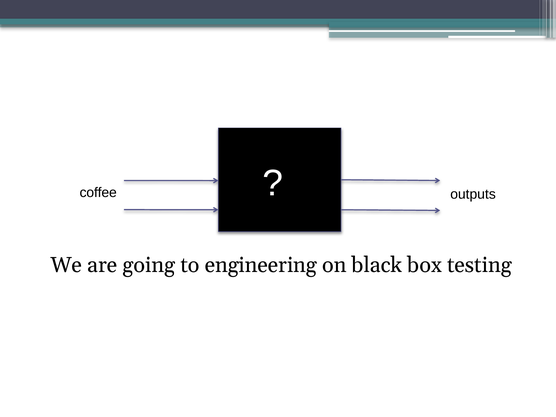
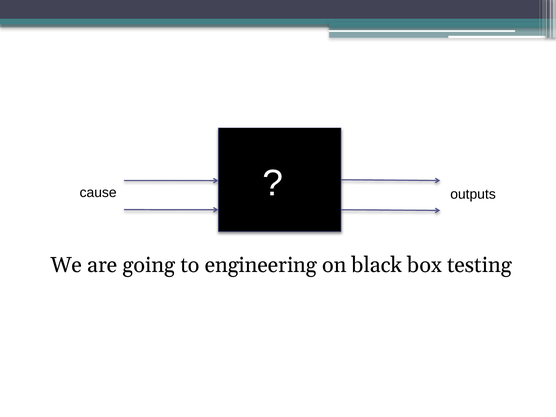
coffee: coffee -> cause (98, 193)
